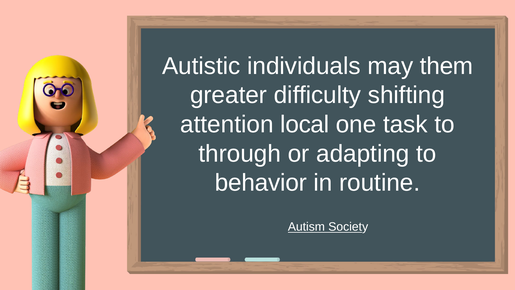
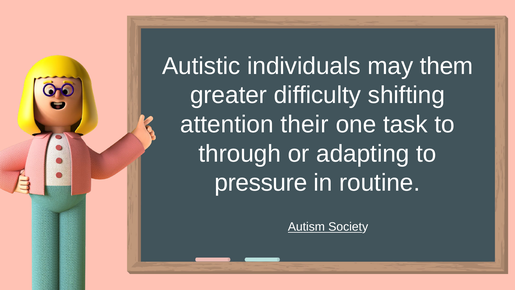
local: local -> their (305, 124)
behavior: behavior -> pressure (261, 183)
